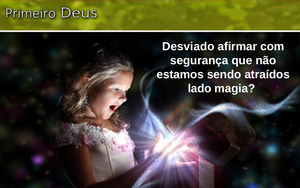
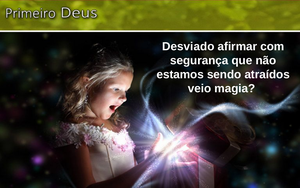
lado: lado -> veio (200, 88)
